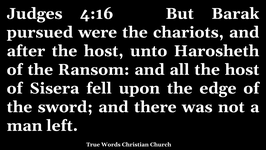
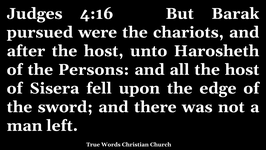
Ransom: Ransom -> Persons (94, 70)
